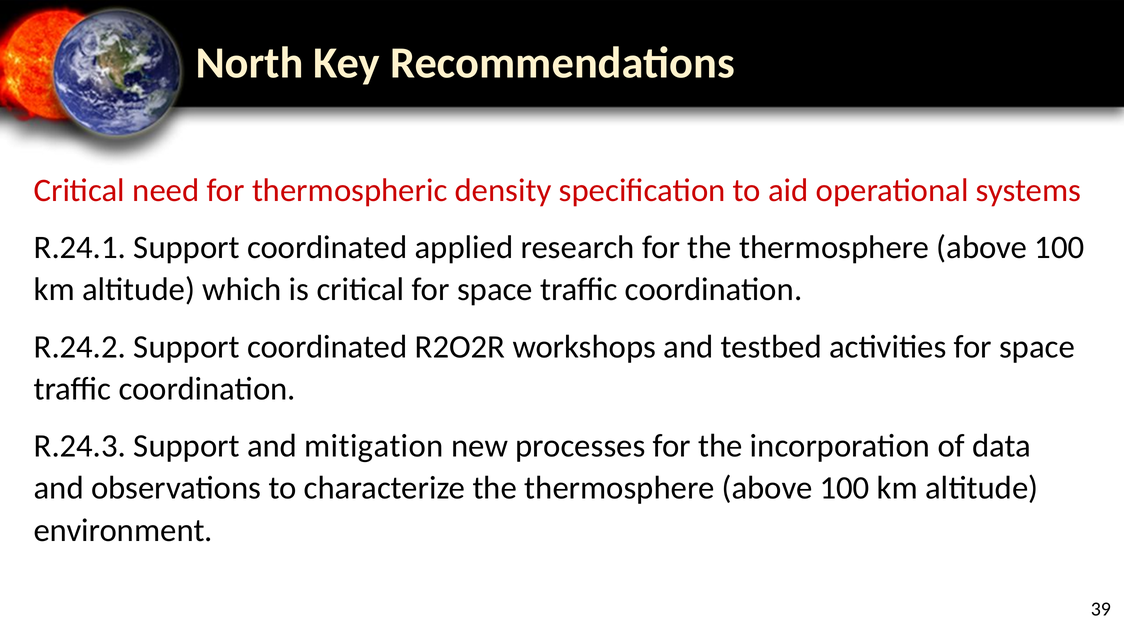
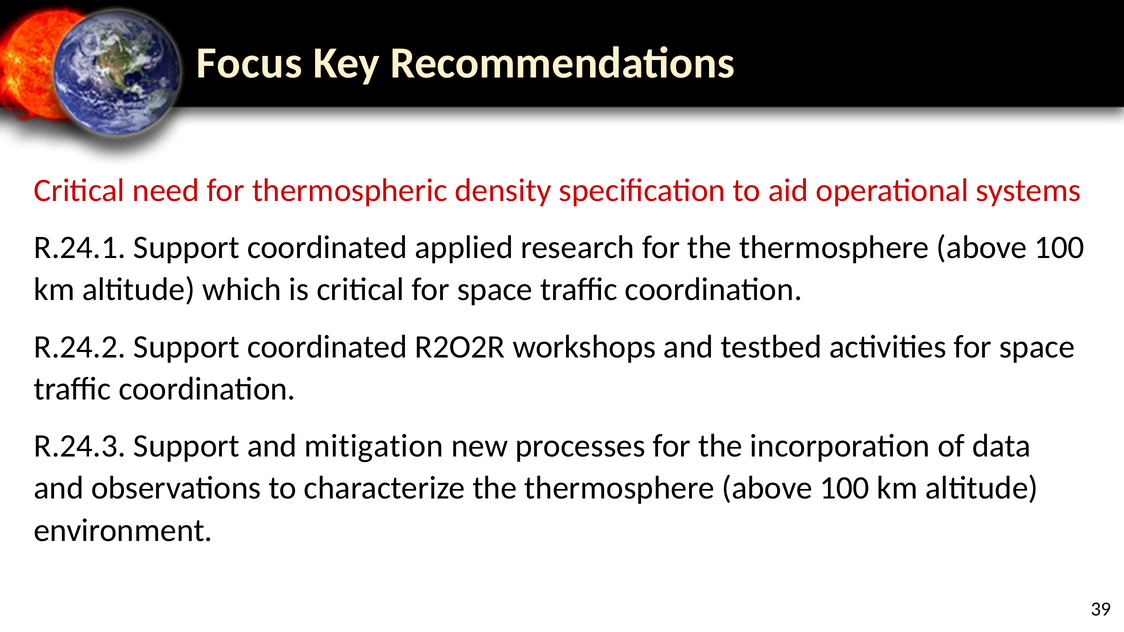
North: North -> Focus (249, 63)
